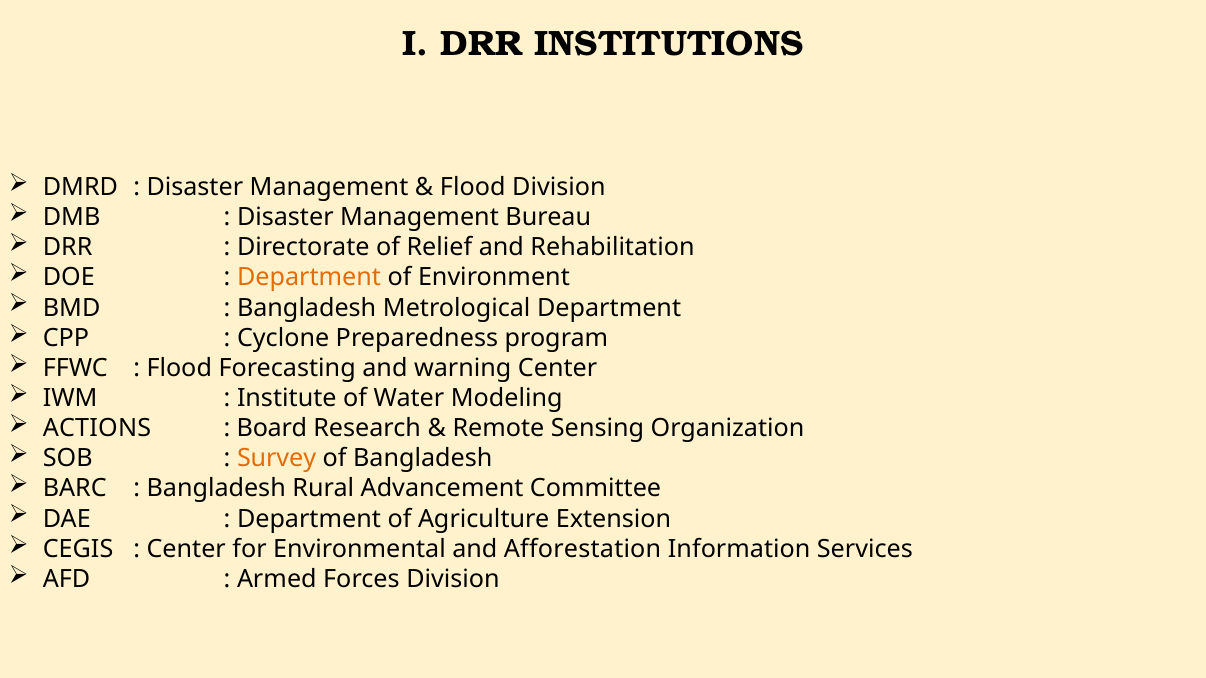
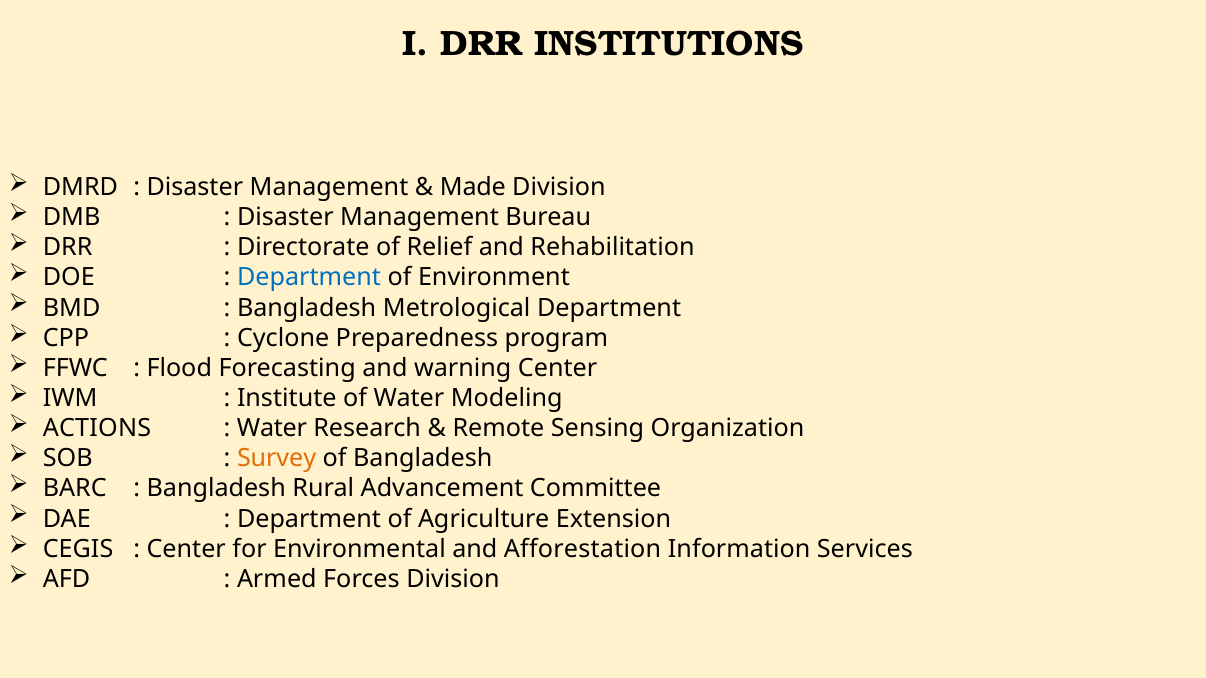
Flood: Flood -> Made (473, 187)
Department colour: orange -> blue (309, 278)
Board: Board -> Water (272, 429)
